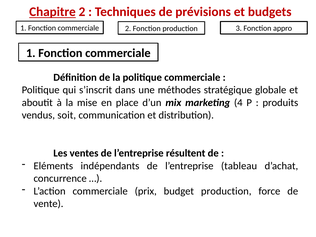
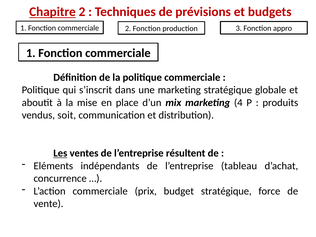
une méthodes: méthodes -> marketing (179, 90)
Les underline: none -> present (60, 153)
budget production: production -> stratégique (226, 191)
